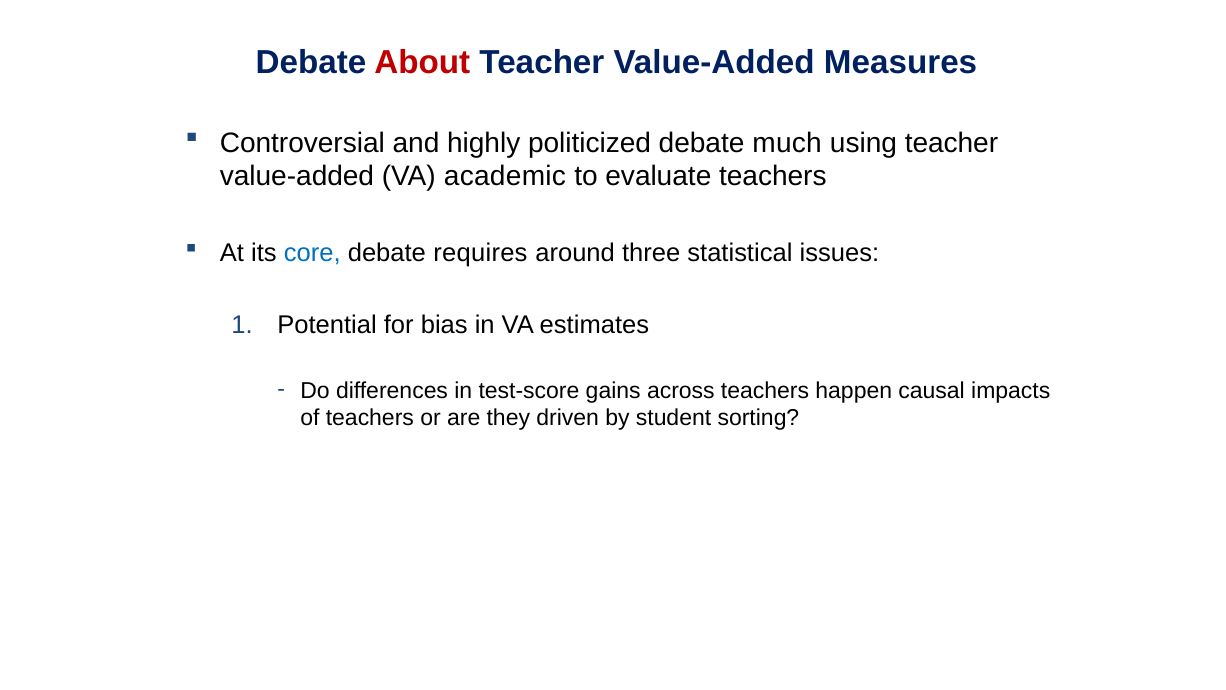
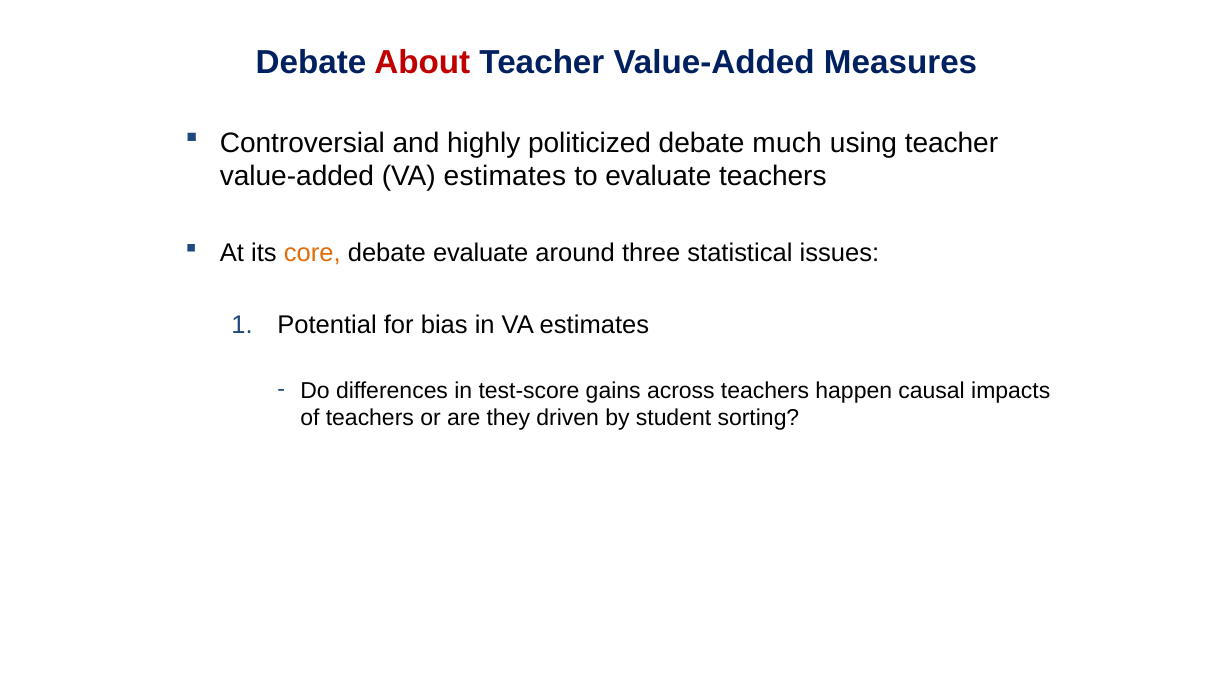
value-added VA academic: academic -> estimates (505, 177)
core colour: blue -> orange (312, 253)
debate requires: requires -> evaluate (481, 253)
